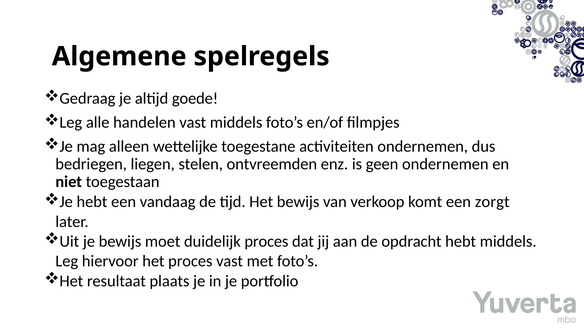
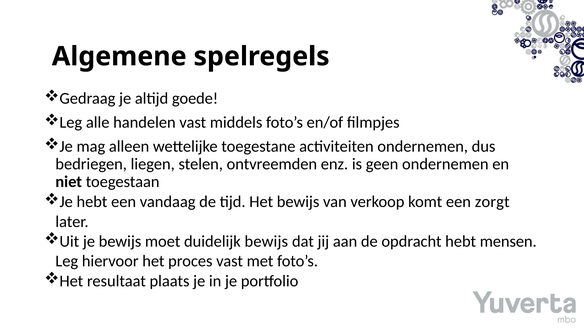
duidelijk proces: proces -> bewijs (266, 241)
hebt middels: middels -> mensen (508, 241)
